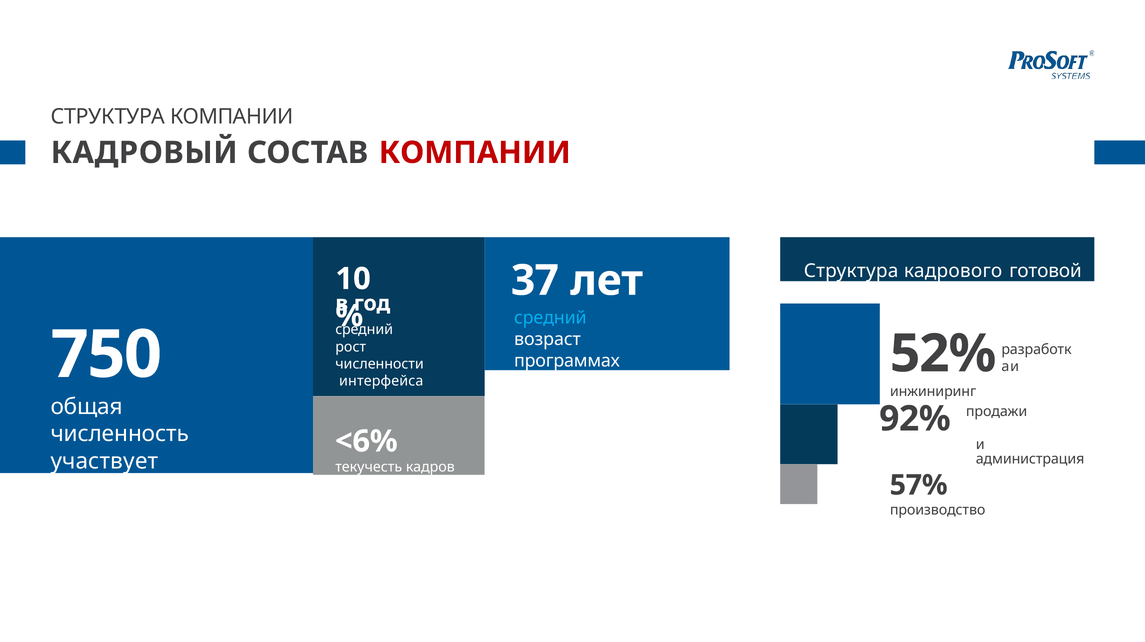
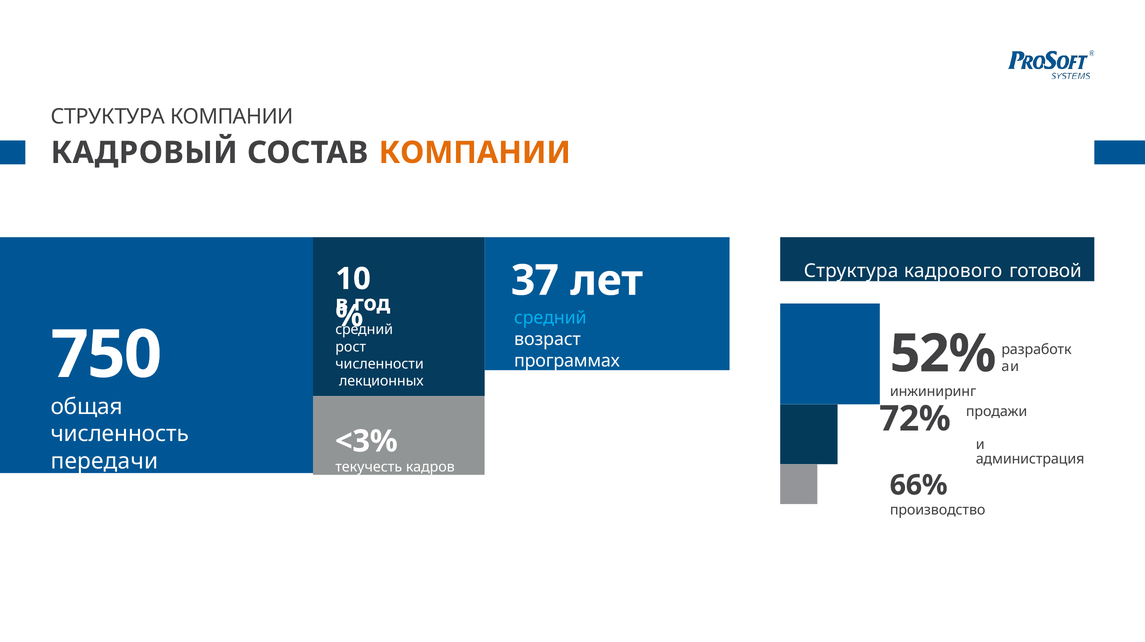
КОМПАНИИ colour: red -> orange (475, 153)
интерфейса: интерфейса -> лекционных (381, 381)
92%: 92% -> 72% (915, 419)
<6%: <6% -> <3% (366, 441)
участвует: участвует -> передачи (104, 461)
57%: 57% -> 66% (919, 485)
